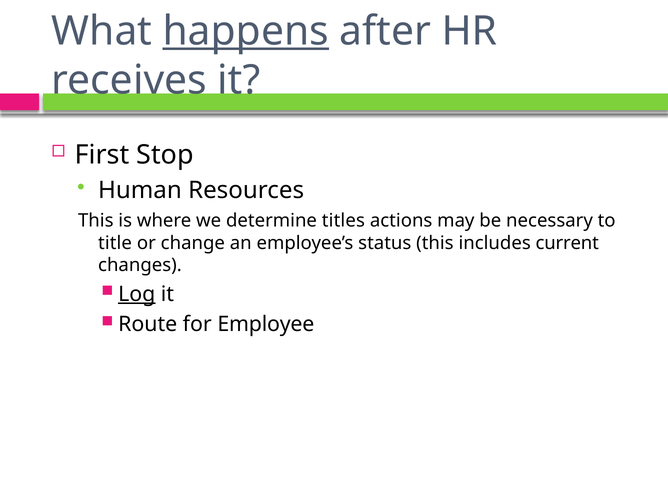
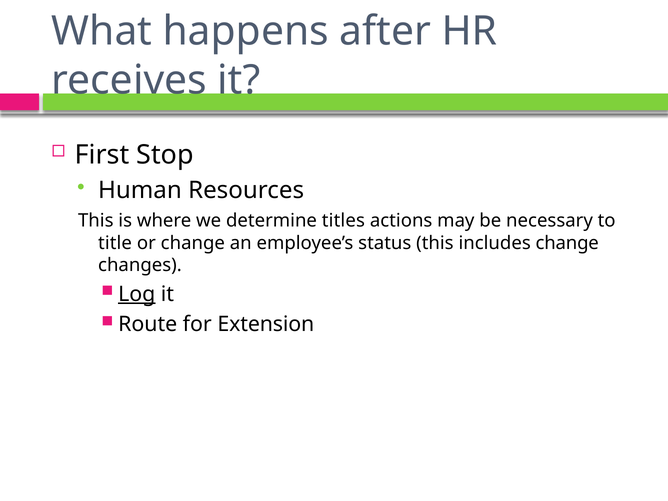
happens underline: present -> none (246, 31)
includes current: current -> change (567, 243)
Employee: Employee -> Extension (266, 324)
